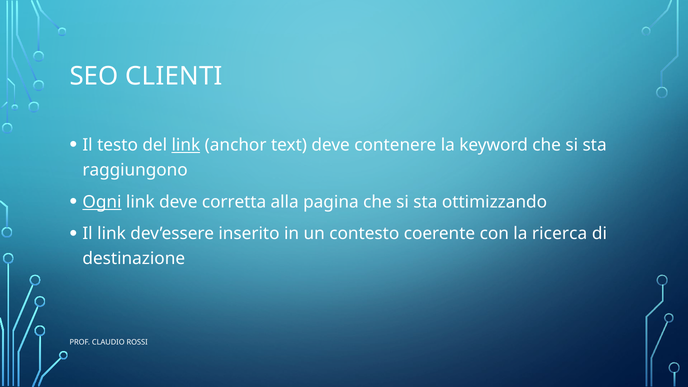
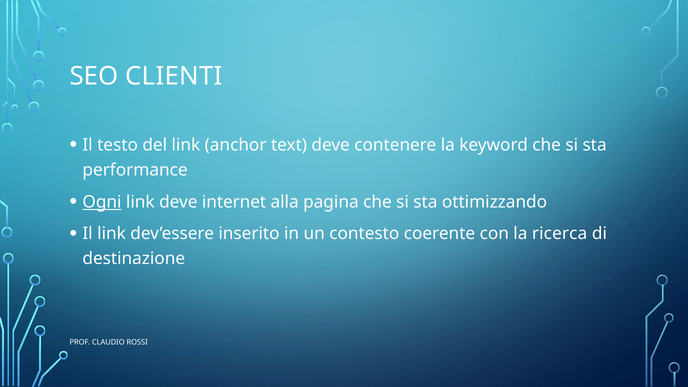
link underline: present -> none (186, 145)
raggiungono: raggiungono -> performance (135, 170)
corretta: corretta -> internet (234, 202)
